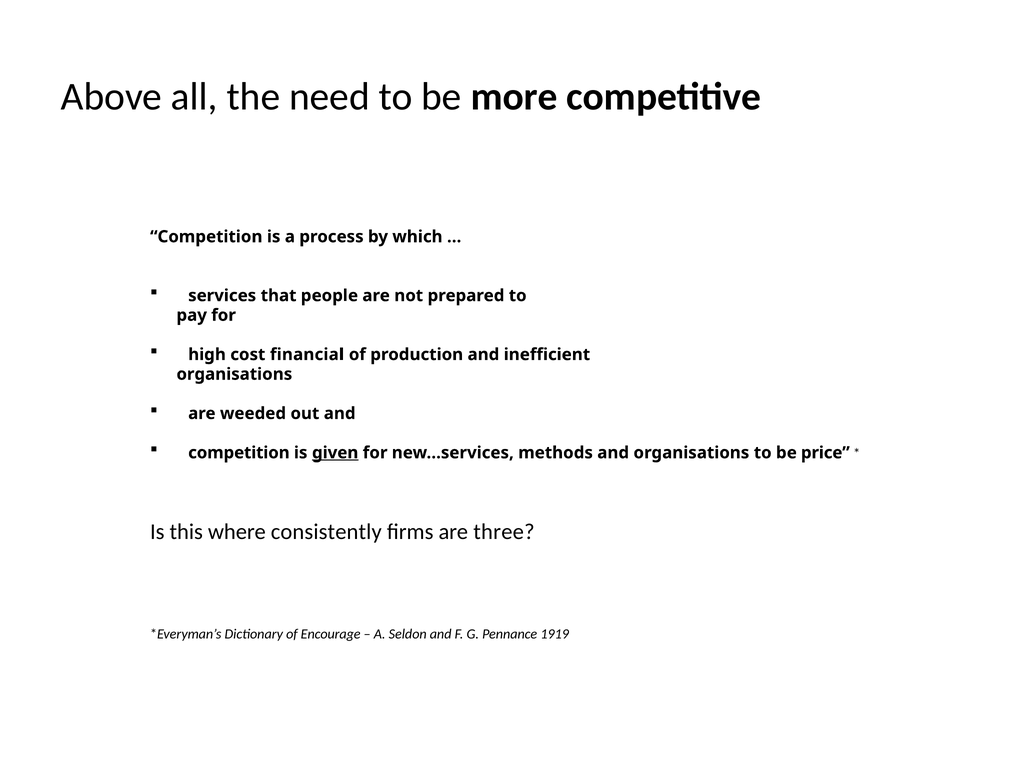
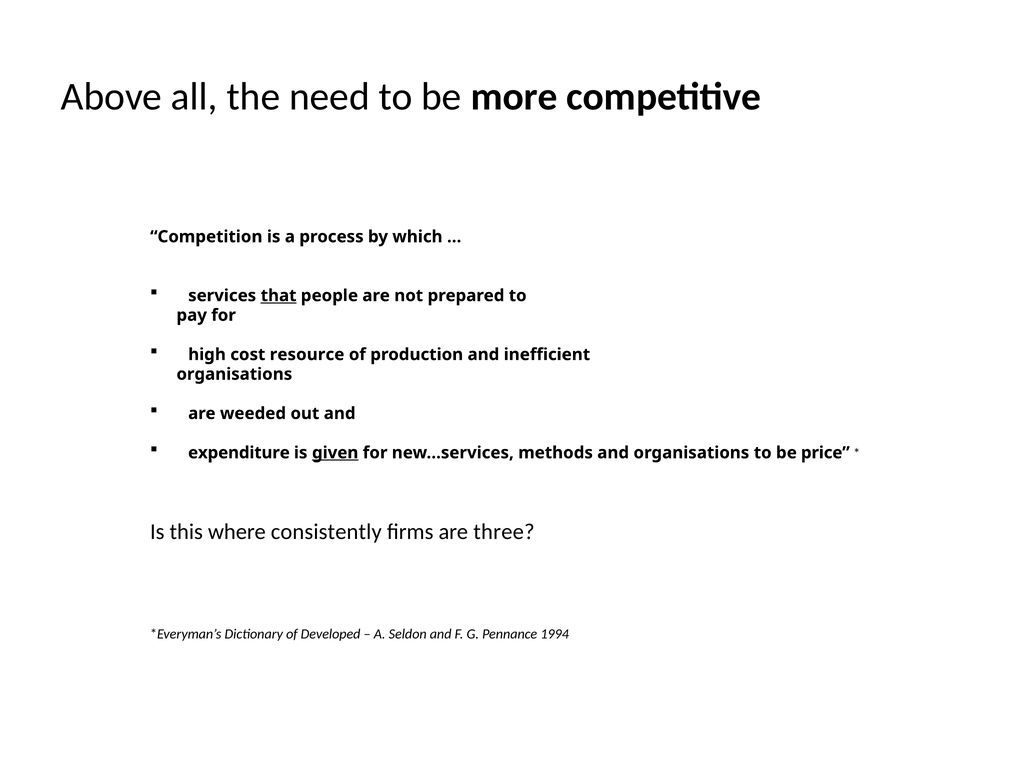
that underline: none -> present (279, 296)
financial: financial -> resource (307, 355)
competition: competition -> expenditure (239, 453)
Encourage: Encourage -> Developed (331, 634)
1919: 1919 -> 1994 (555, 634)
